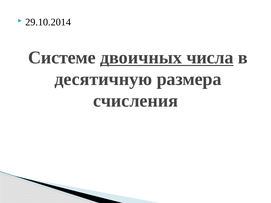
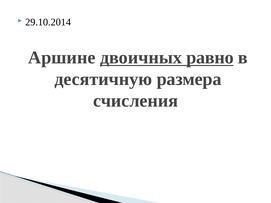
Системе: Системе -> Аршине (62, 58)
числа: числа -> равно (210, 58)
